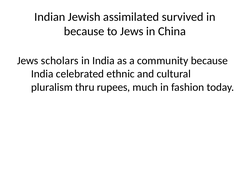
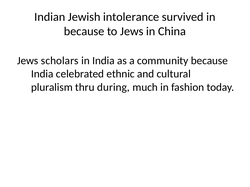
assimilated: assimilated -> intolerance (131, 17)
rupees: rupees -> during (113, 87)
